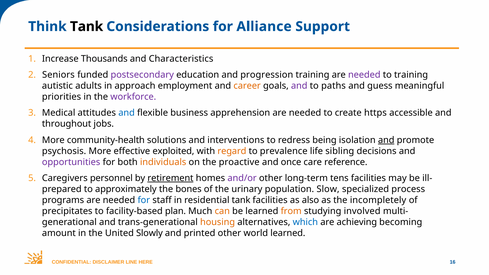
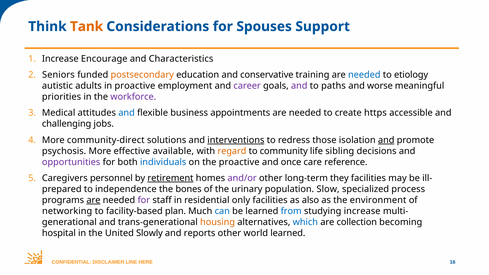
Tank colour: black -> orange (87, 27)
Alliance: Alliance -> Spouses (264, 27)
Thousands: Thousands -> Encourage (104, 59)
postsecondary colour: purple -> orange (142, 75)
progression: progression -> conservative (267, 75)
needed colour: purple -> blue (364, 75)
to training: training -> etiology (411, 75)
in approach: approach -> proactive (135, 86)
career colour: orange -> purple (247, 86)
guess: guess -> worse (380, 86)
apprehension: apprehension -> appointments (240, 113)
throughout: throughout -> challenging (67, 124)
community-health: community-health -> community-direct (106, 140)
interventions underline: none -> present (236, 140)
being: being -> those (324, 140)
exploited: exploited -> available (173, 151)
prevalence: prevalence -> community (284, 151)
individuals colour: orange -> blue (163, 162)
tens: tens -> they (339, 178)
approximately: approximately -> independence (126, 189)
are underline: none -> present (93, 200)
for colour: blue -> purple (144, 200)
residential tank: tank -> only (241, 200)
incompletely: incompletely -> environment (378, 200)
precipitates: precipitates -> networking (67, 211)
can colour: orange -> blue (222, 211)
from colour: orange -> blue (291, 211)
studying involved: involved -> increase (362, 211)
achieving: achieving -> collection (357, 222)
amount: amount -> hospital (59, 233)
printed: printed -> reports (200, 233)
